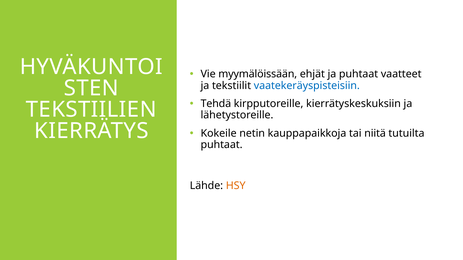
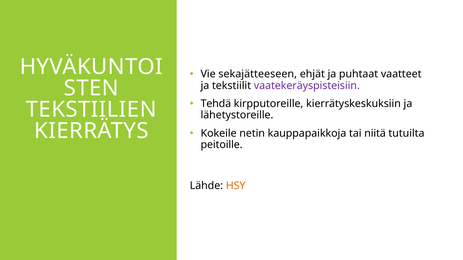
myymälöissään: myymälöissään -> sekajätteeseen (258, 74)
vaatekeräyspisteisiin colour: blue -> purple (307, 86)
puhtaat: puhtaat -> peitoille (222, 145)
